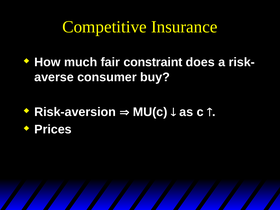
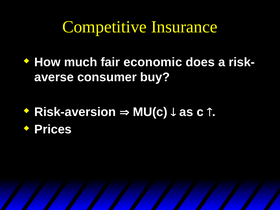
constraint: constraint -> economic (153, 62)
